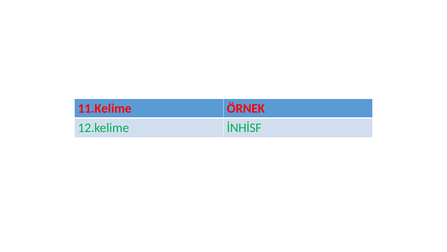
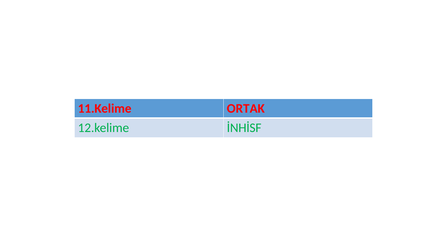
ÖRNEK: ÖRNEK -> ORTAK (246, 108)
